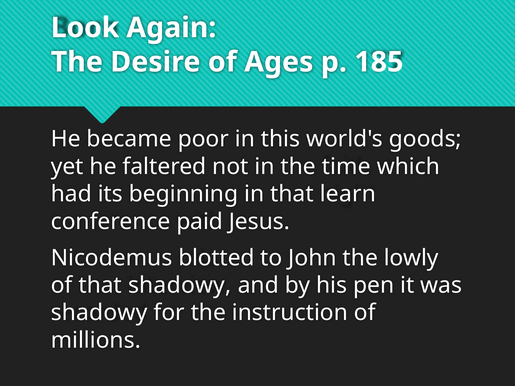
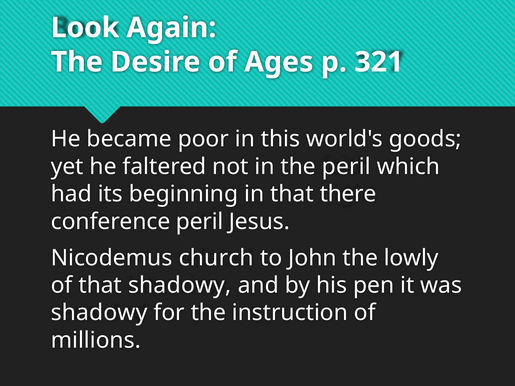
185: 185 -> 321 (379, 62)
the time: time -> peril (346, 167)
learn: learn -> there (348, 194)
conference paid: paid -> peril (200, 222)
blotted: blotted -> church (216, 258)
